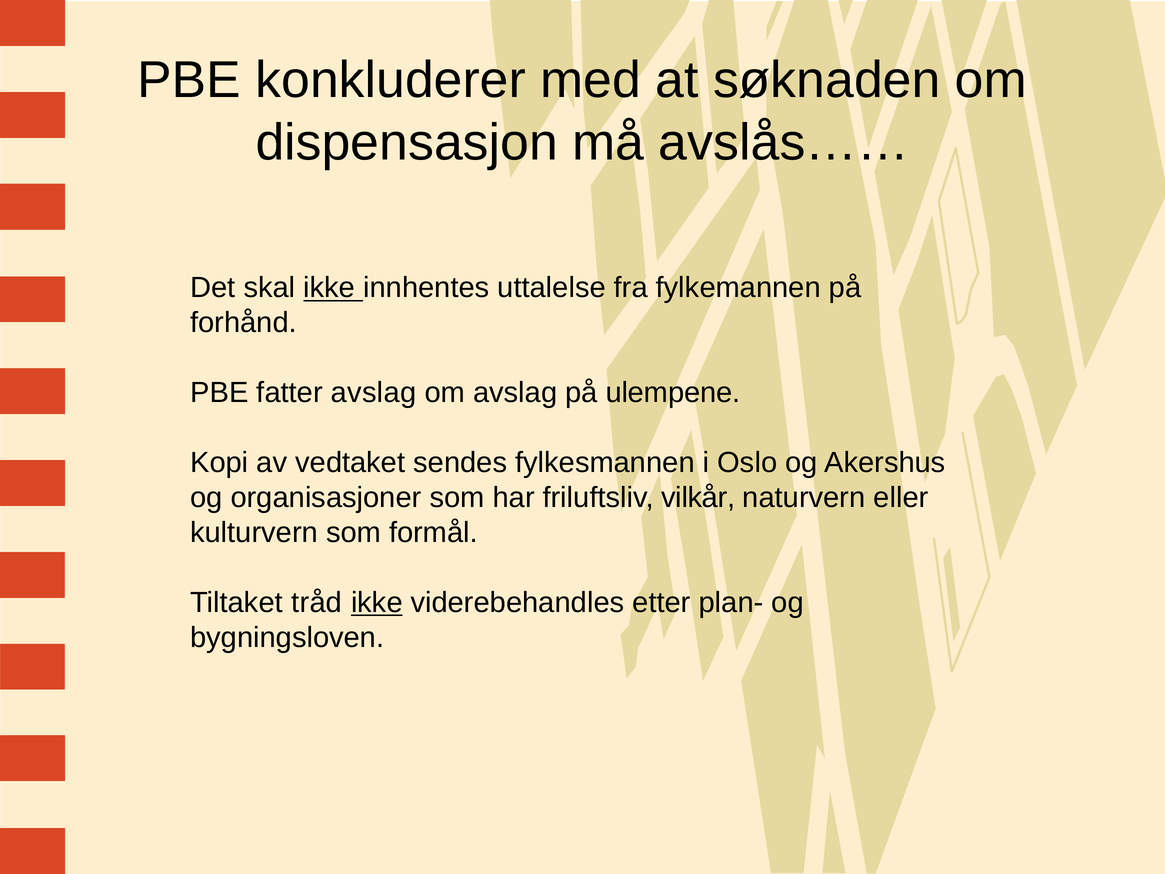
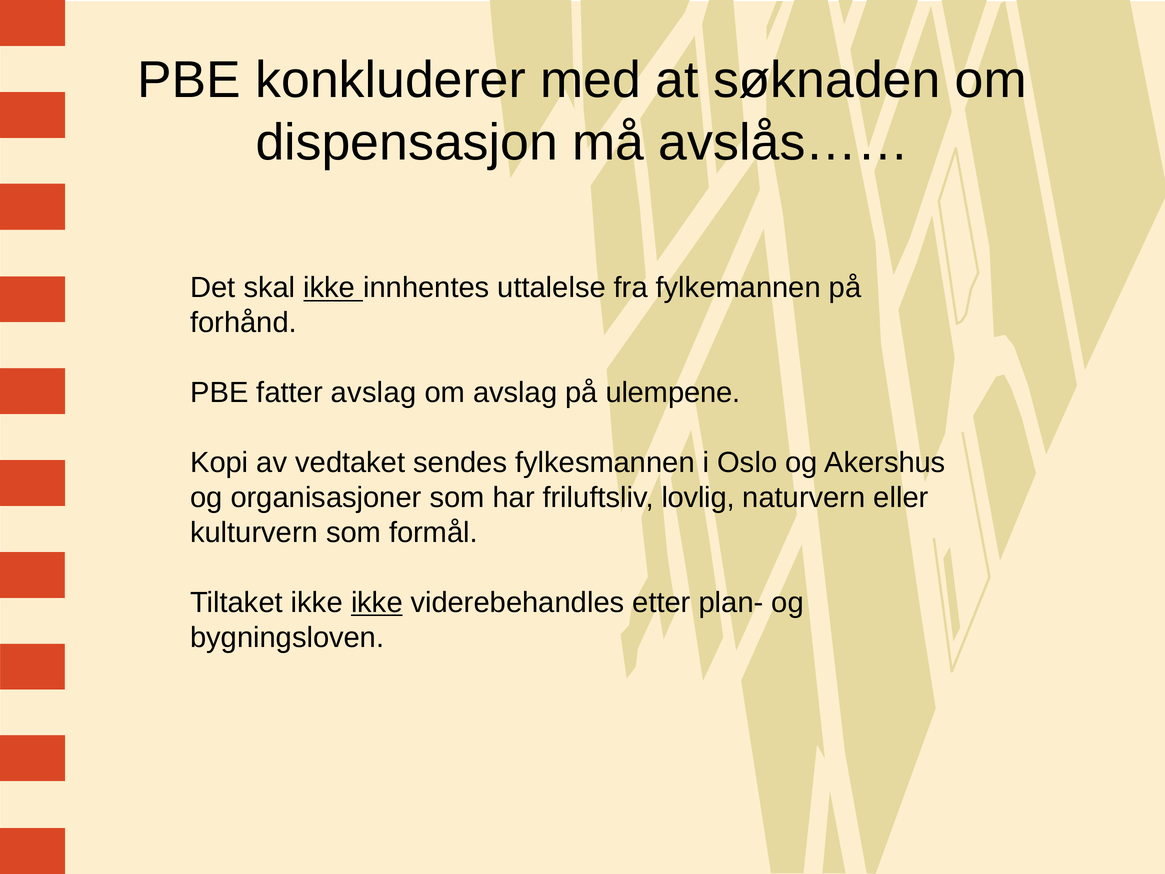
vilkår: vilkår -> lovlig (698, 497)
Tiltaket tråd: tråd -> ikke (317, 602)
